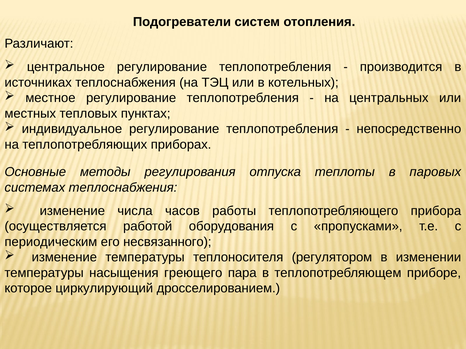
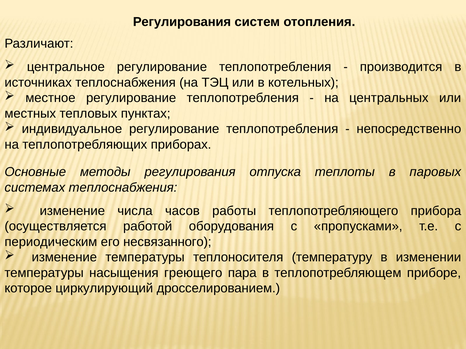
Подогреватели: Подогреватели -> Регулирования (182, 22)
регулятором: регулятором -> температуру (332, 258)
